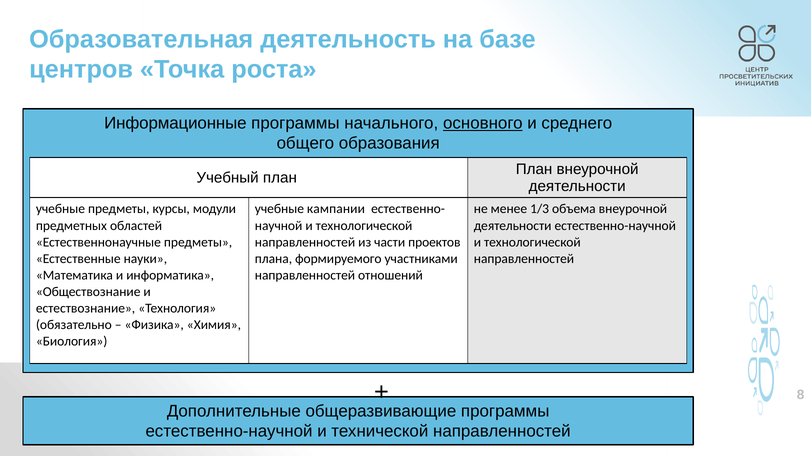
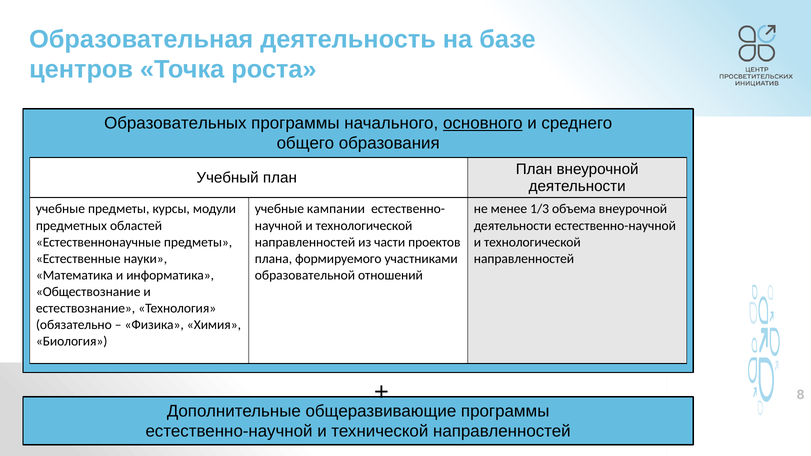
Информационные: Информационные -> Образовательных (175, 123)
направленностей: направленностей -> образовательной (305, 275)
